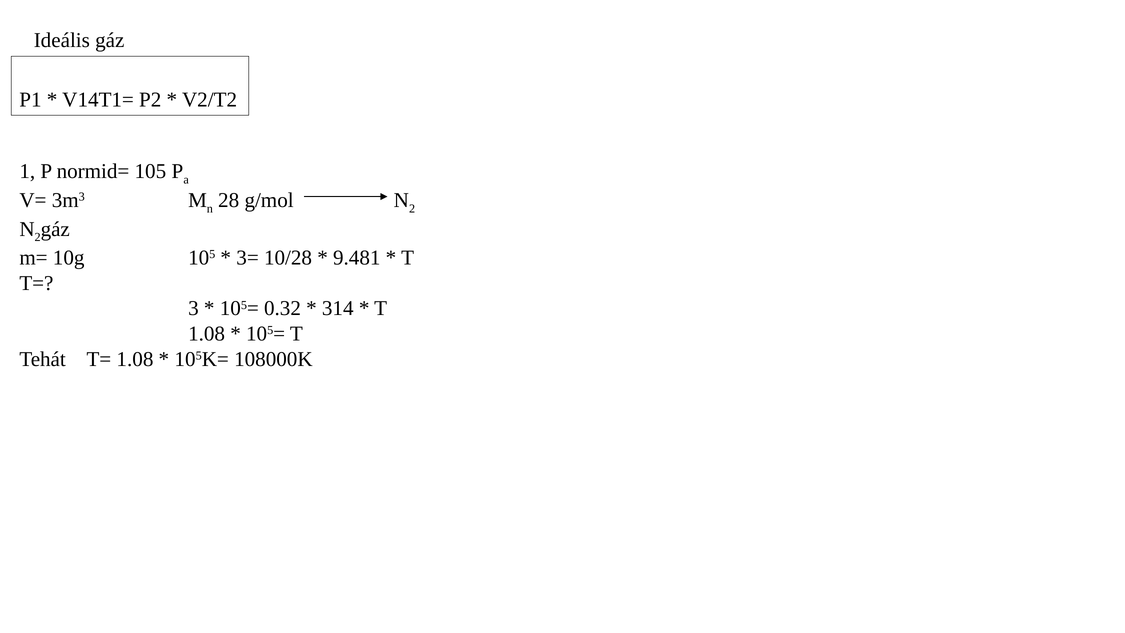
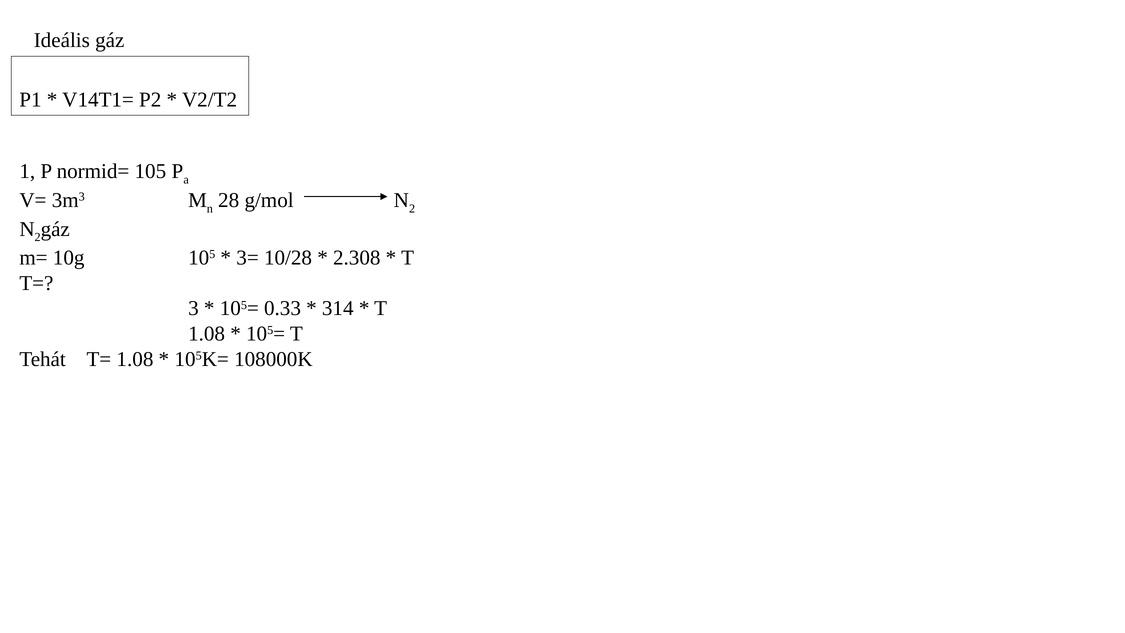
9.481: 9.481 -> 2.308 (357, 258)
0.32: 0.32 -> 0.33 (282, 308)
